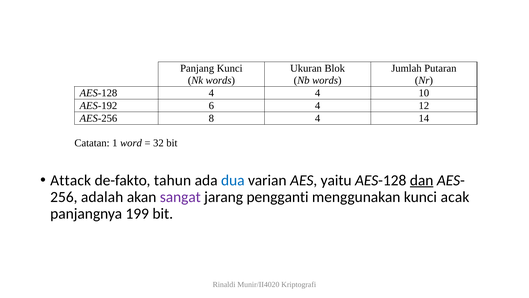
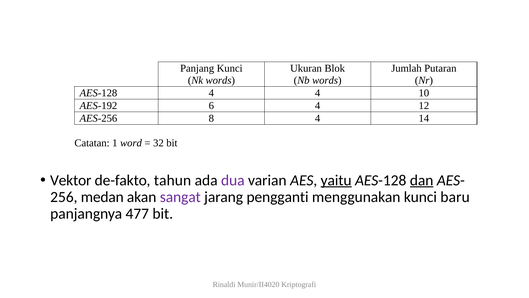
Attack: Attack -> Vektor (71, 180)
dua colour: blue -> purple (233, 180)
yaitu underline: none -> present (336, 180)
adalah: adalah -> medan (102, 197)
acak: acak -> baru (455, 197)
199: 199 -> 477 (137, 213)
